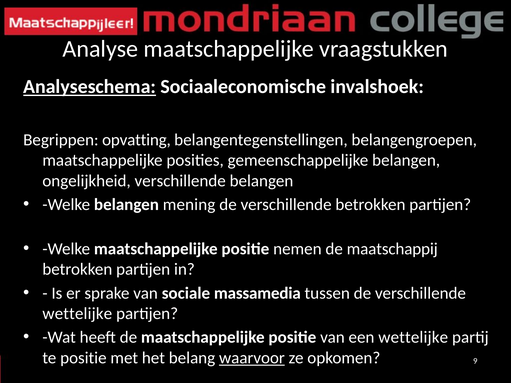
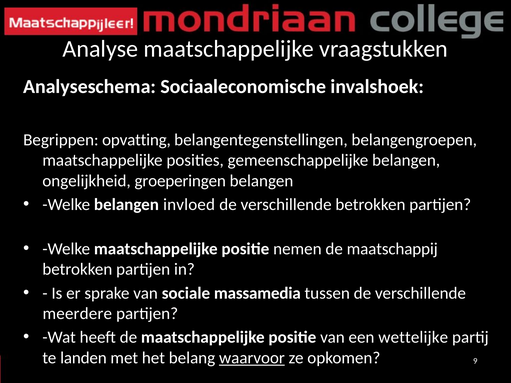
Analyseschema underline: present -> none (90, 87)
ongelijkheid verschillende: verschillende -> groeperingen (180, 181)
mening: mening -> invloed (189, 205)
wettelijke: wettelijke -> meerdere (77, 314)
te positie: positie -> landen (83, 358)
